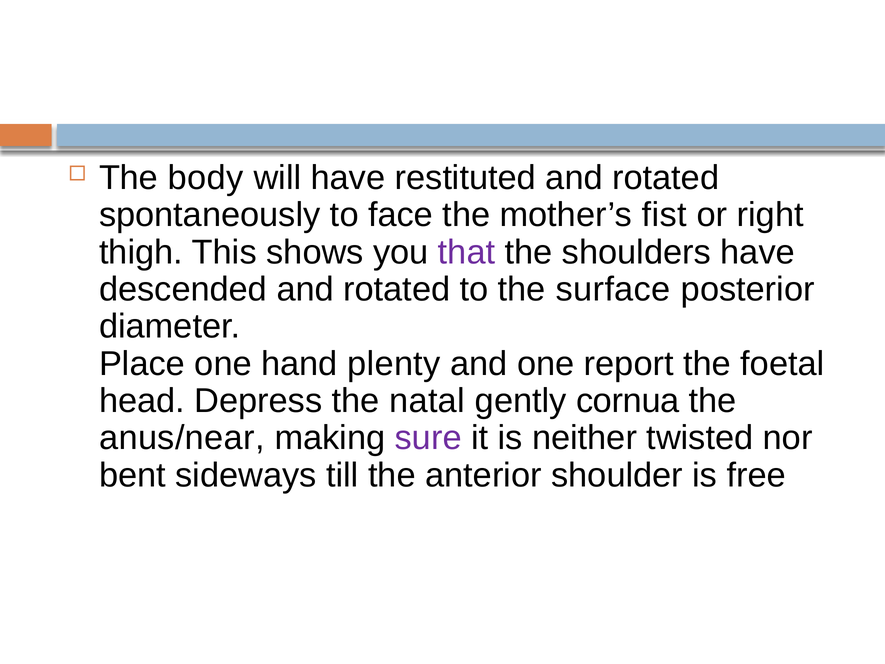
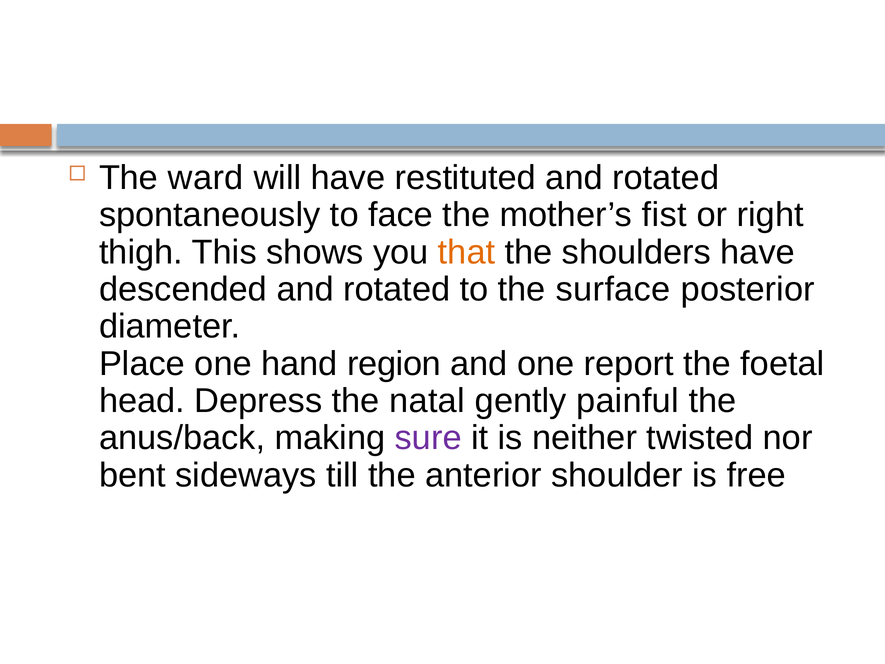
body: body -> ward (206, 178)
that colour: purple -> orange (467, 252)
plenty: plenty -> region (394, 364)
cornua: cornua -> painful (628, 401)
anus/near: anus/near -> anus/back (182, 438)
